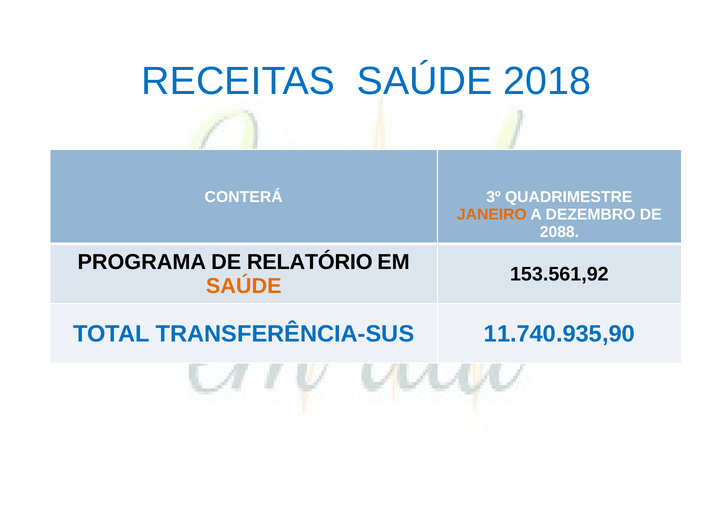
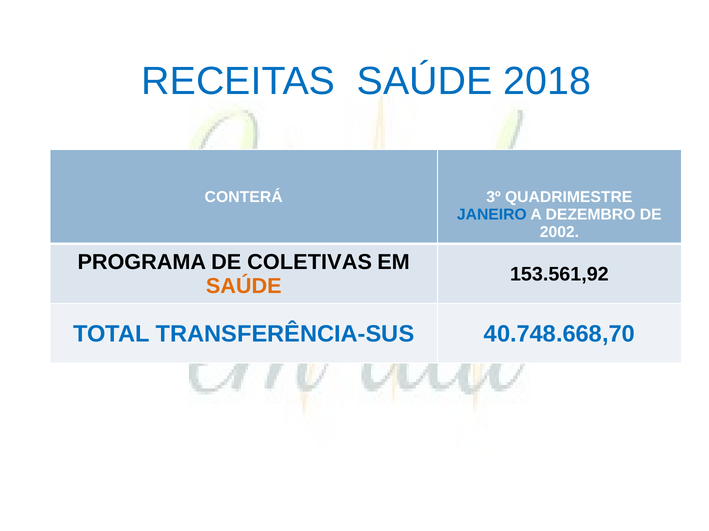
JANEIRO colour: orange -> blue (492, 215)
2088: 2088 -> 2002 (559, 232)
RELATÓRIO: RELATÓRIO -> COLETIVAS (310, 262)
11.740.935,90: 11.740.935,90 -> 40.748.668,70 (559, 334)
